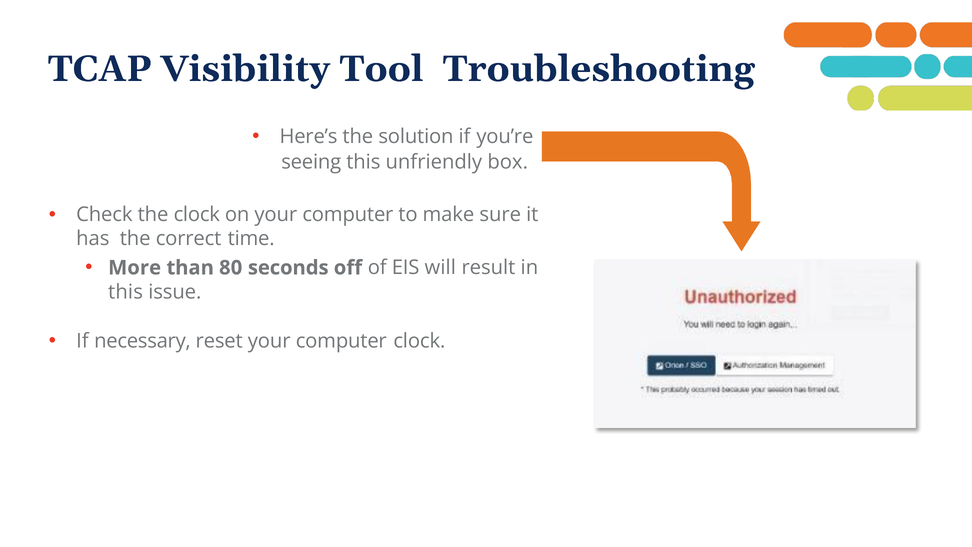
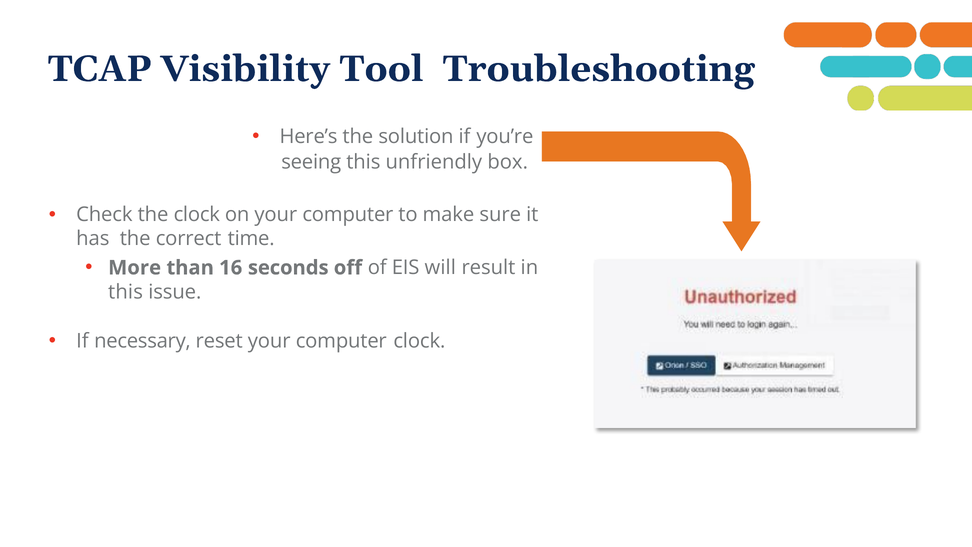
80: 80 -> 16 (231, 268)
